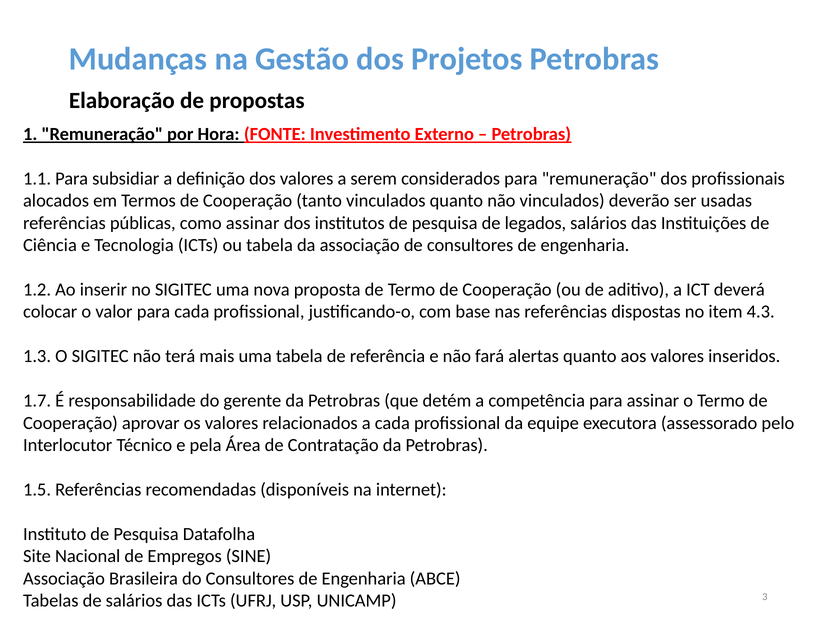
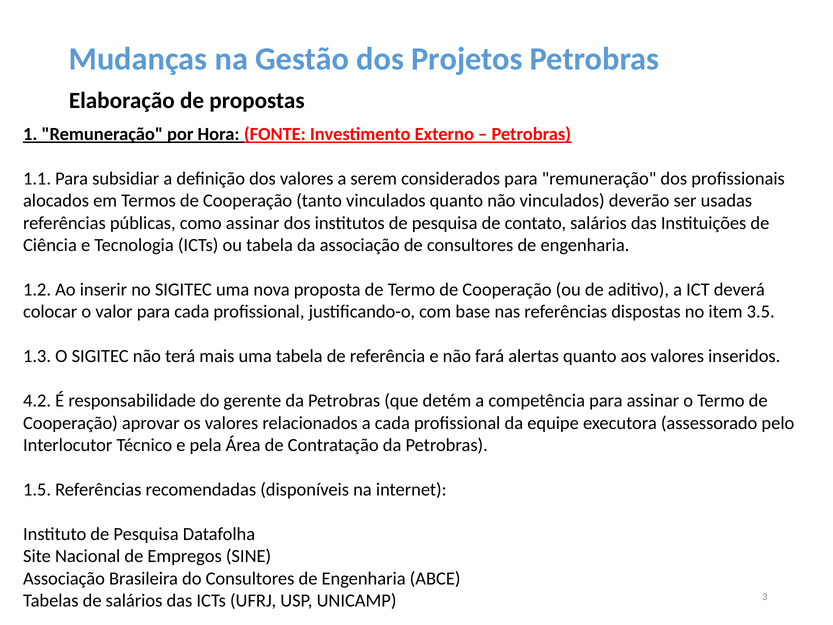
legados: legados -> contato (535, 223)
4.3: 4.3 -> 3.5 (761, 312)
1.7: 1.7 -> 4.2 (37, 401)
